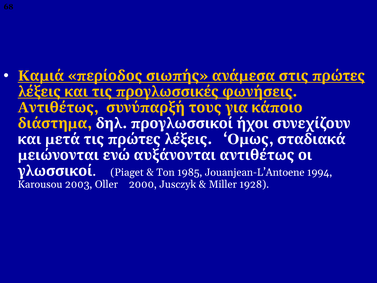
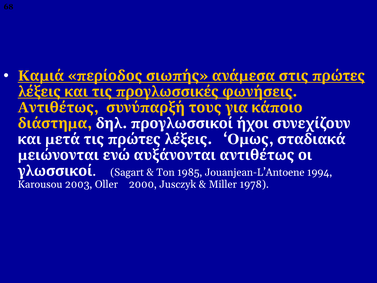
Piaget: Piaget -> Sagart (127, 172)
1928: 1928 -> 1978 (254, 184)
